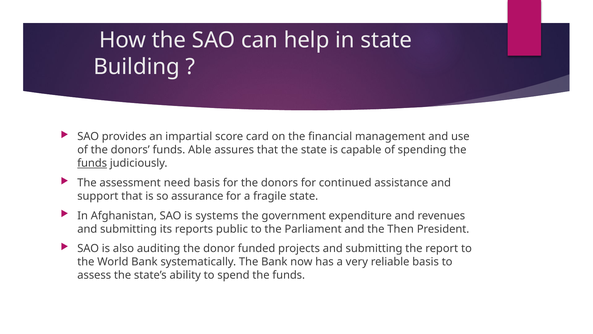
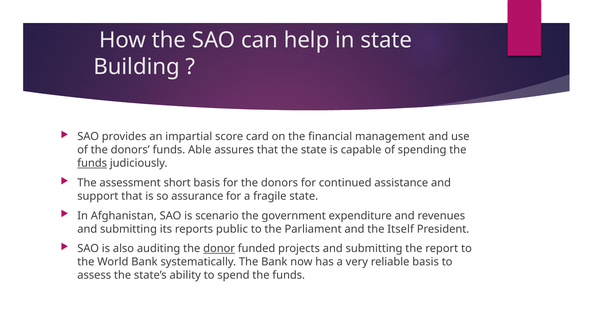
need: need -> short (177, 183)
systems: systems -> scenario (217, 215)
Then: Then -> Itself (401, 229)
donor underline: none -> present (219, 248)
